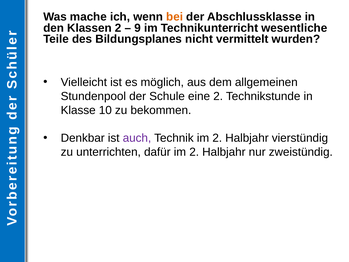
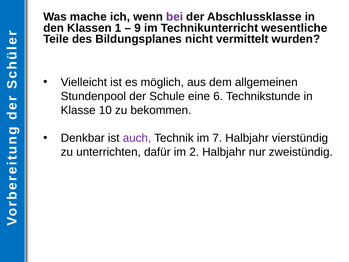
bei colour: orange -> purple (175, 17)
Klassen 2: 2 -> 1 (118, 28)
eine 2: 2 -> 6 (218, 96)
Technik im 2: 2 -> 7 (217, 138)
